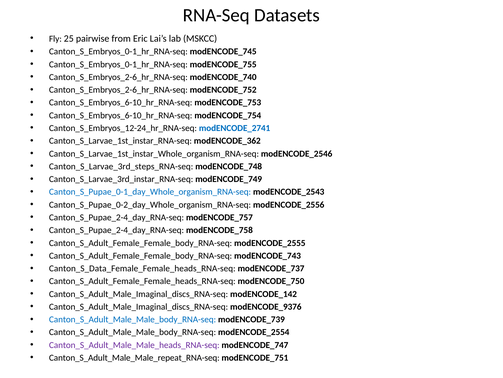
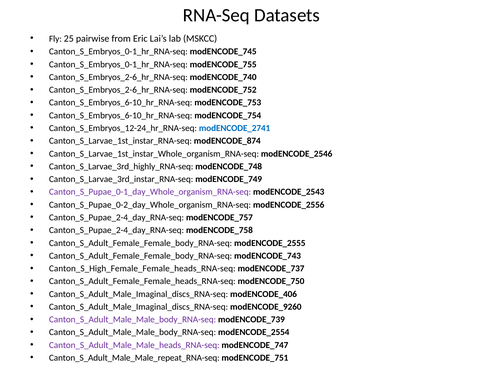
modENCODE_362: modENCODE_362 -> modENCODE_874 (227, 141)
Canton_S_Larvae_3rd_steps_RNA-seq: Canton_S_Larvae_3rd_steps_RNA-seq -> Canton_S_Larvae_3rd_highly_RNA-seq (121, 166)
Canton_S_Pupae_0-1_day_Whole_organism_RNA-seq colour: blue -> purple (150, 192)
Canton_S_Data_Female_Female_heads_RNA-seq: Canton_S_Data_Female_Female_heads_RNA-seq -> Canton_S_High_Female_Female_heads_RNA-seq (142, 268)
modENCODE_142: modENCODE_142 -> modENCODE_406 (264, 293)
modENCODE_9376: modENCODE_9376 -> modENCODE_9260 (266, 306)
Canton_S_Adult_Male_Male_body_RNA-seq colour: blue -> purple (133, 319)
